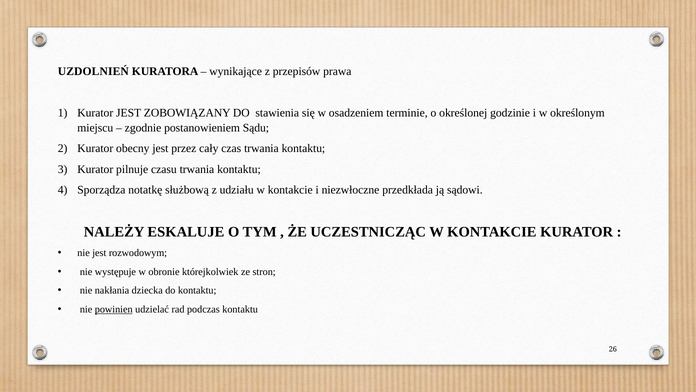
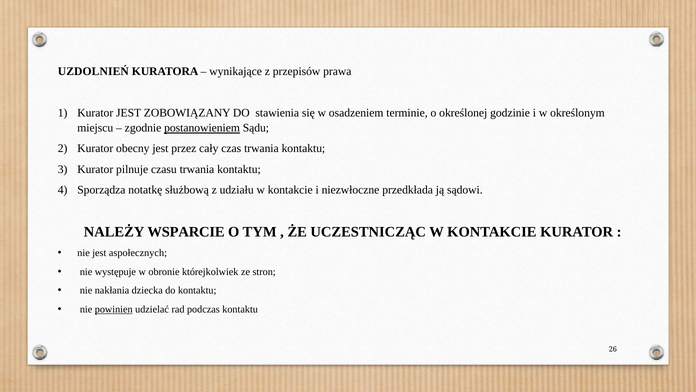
postanowieniem underline: none -> present (202, 128)
ESKALUJE: ESKALUJE -> WSPARCIE (186, 231)
rozwodowym: rozwodowym -> aspołecznych (138, 253)
